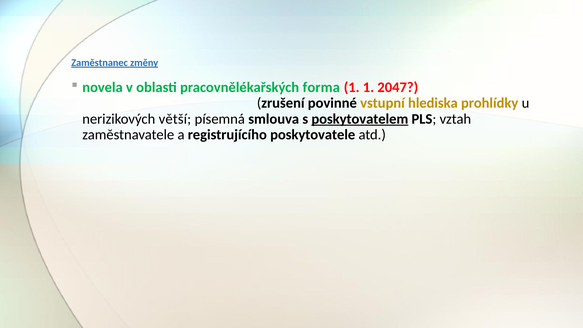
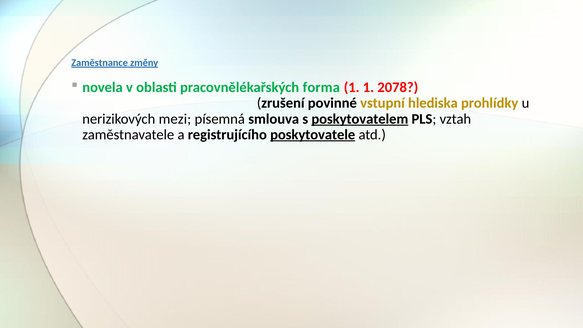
Zaměstnanec: Zaměstnanec -> Zaměstnance (100, 63)
2047: 2047 -> 2078 (398, 87)
větší: větší -> mezi (175, 119)
poskytovatele underline: none -> present (313, 135)
